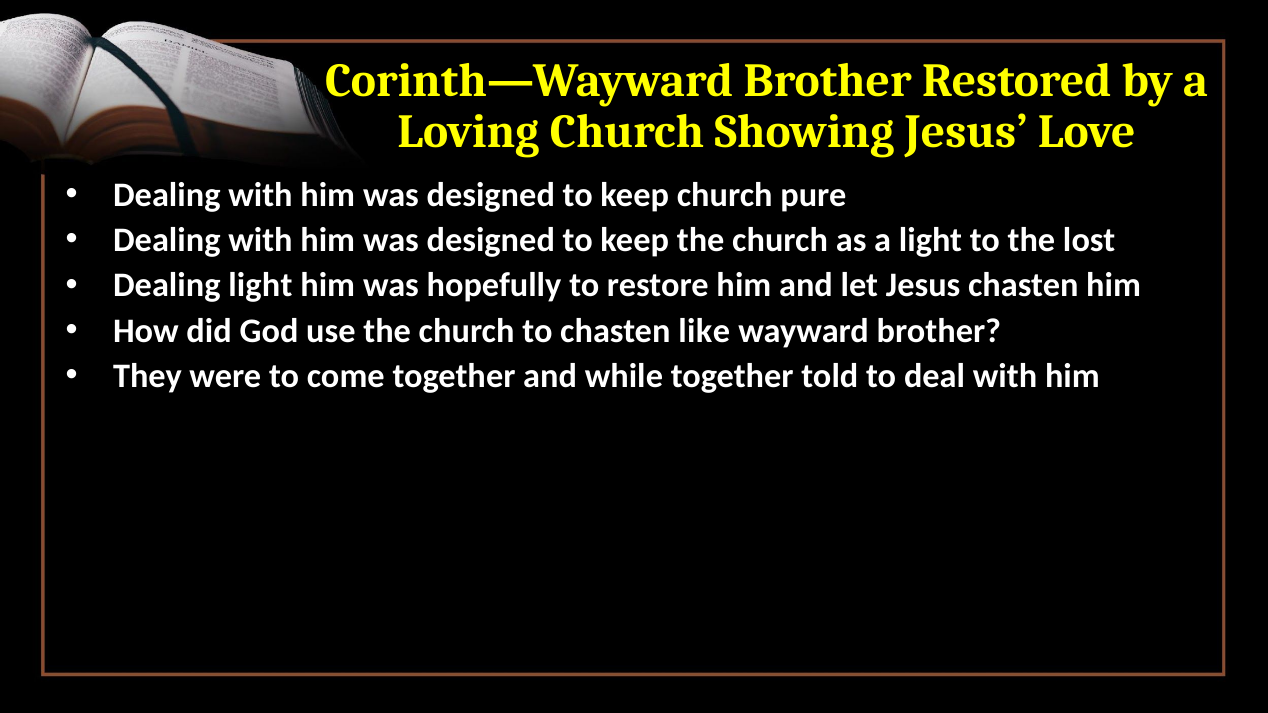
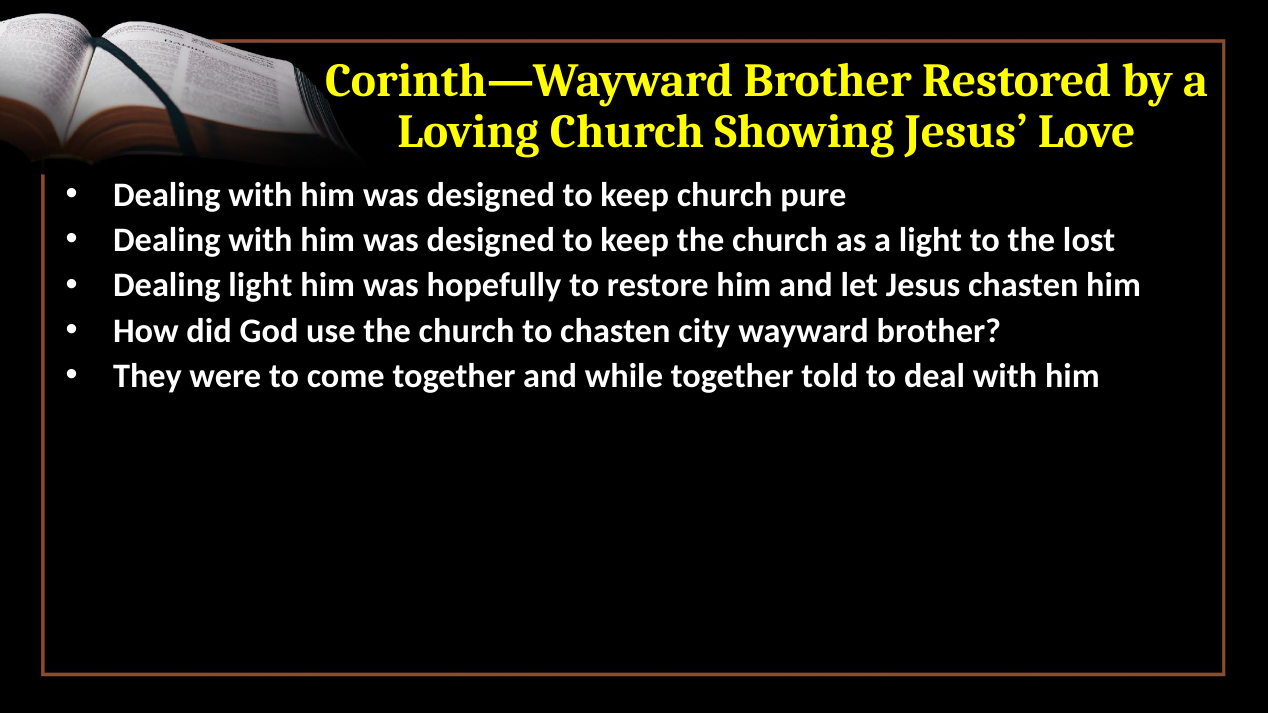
like: like -> city (704, 331)
